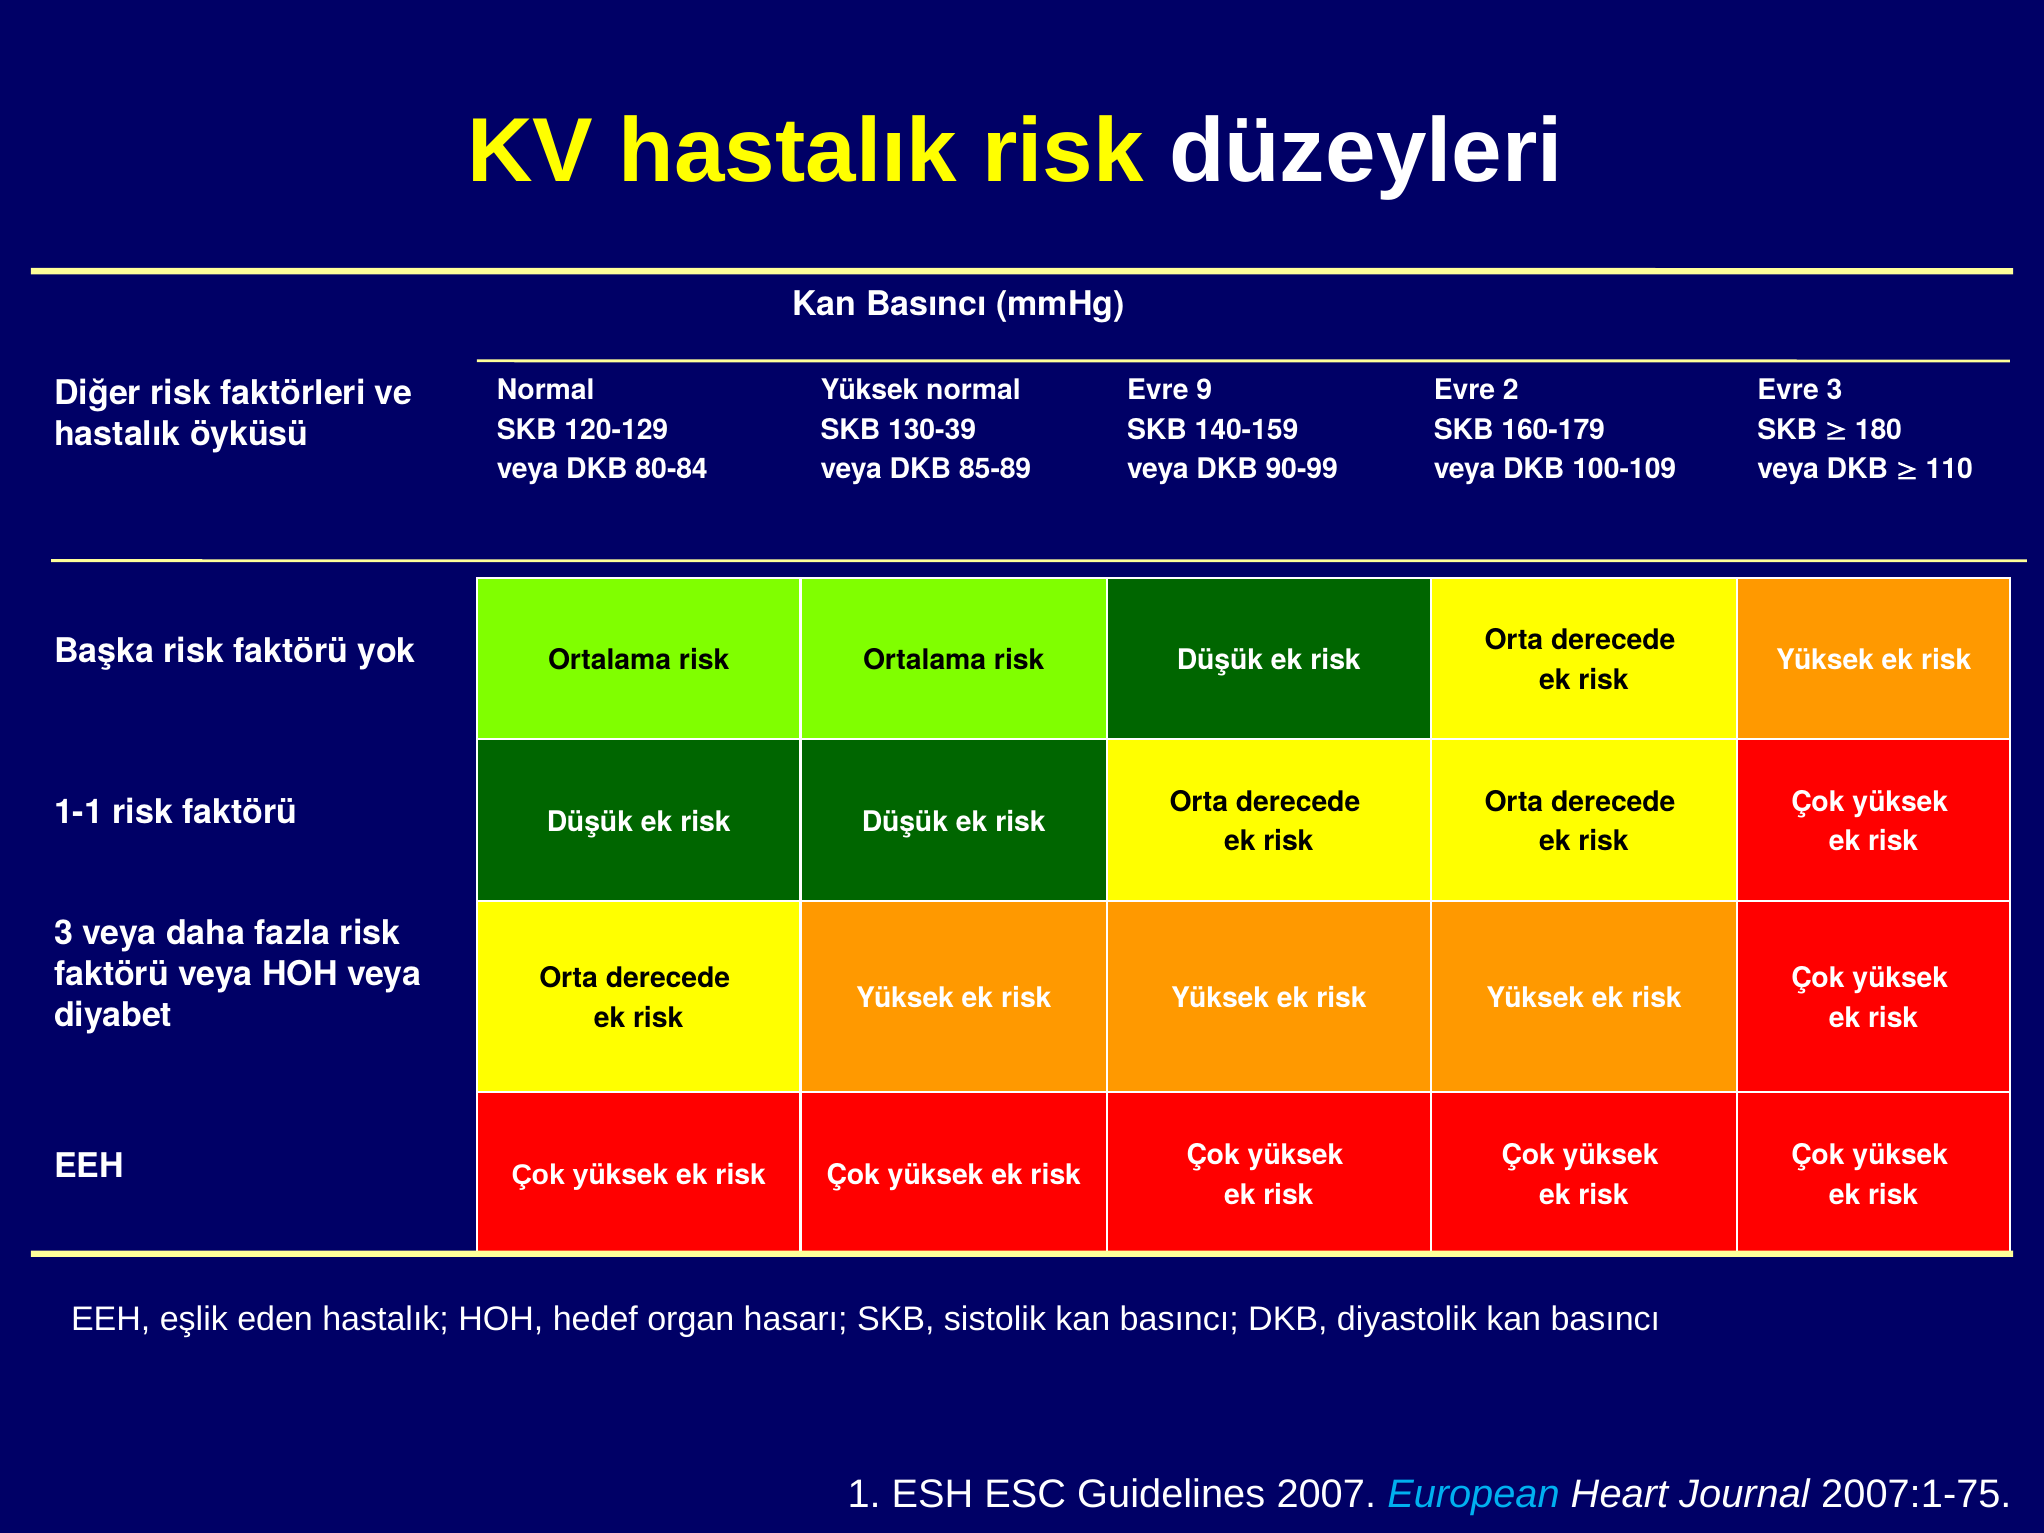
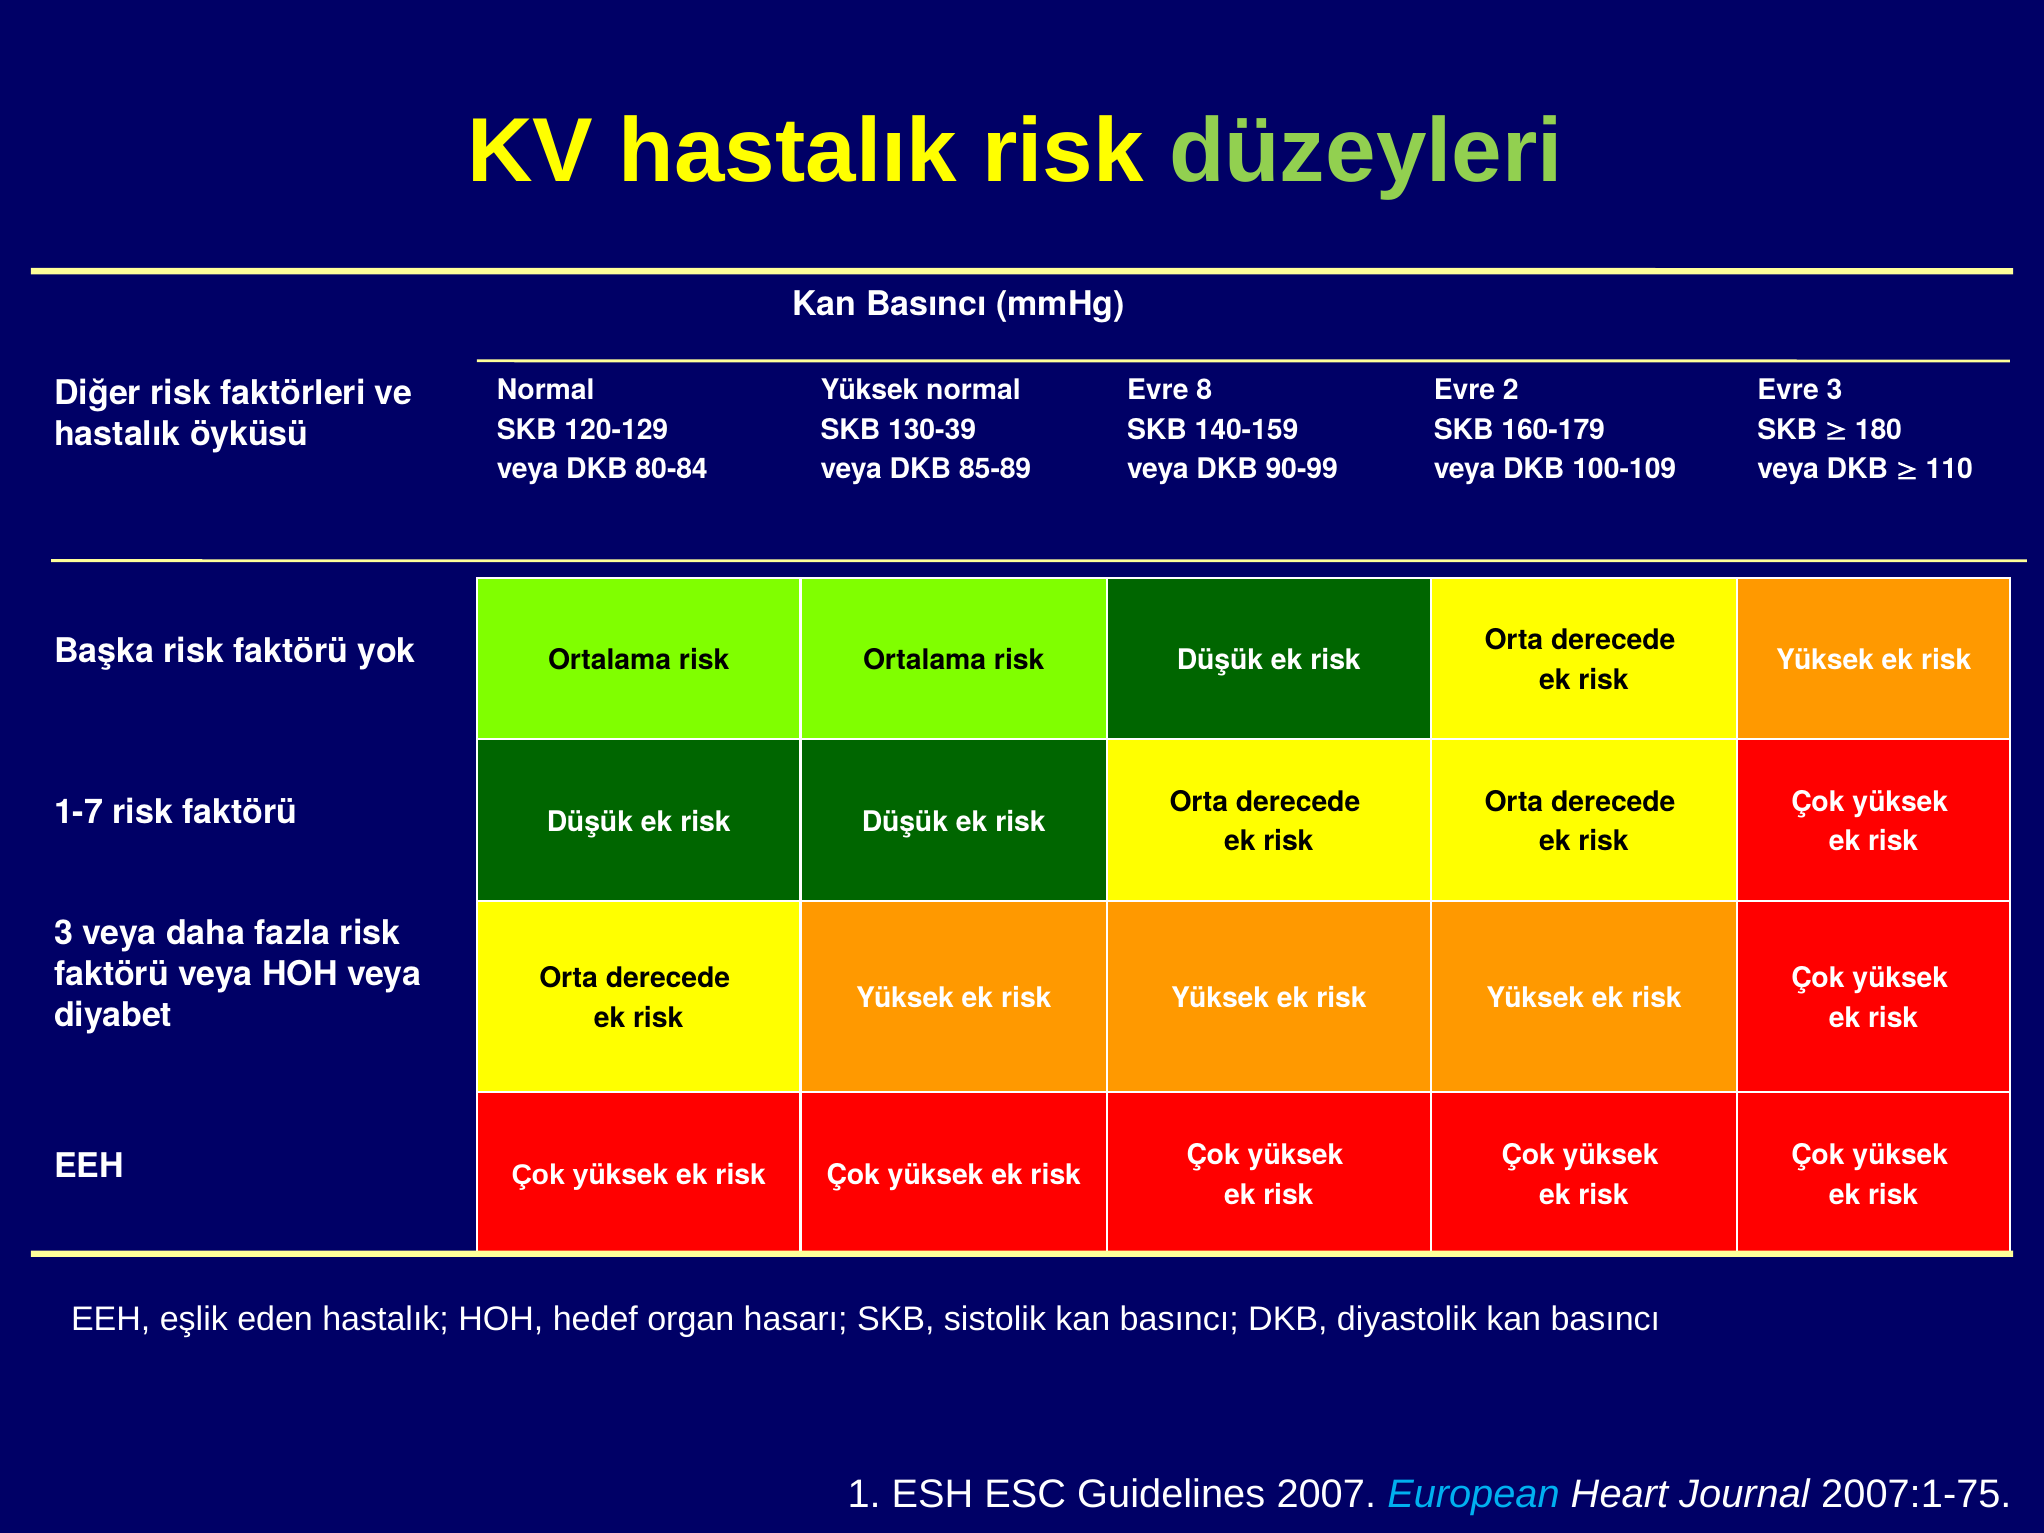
düzeyleri colour: white -> light green (1366, 152)
9: 9 -> 8 (1204, 390)
1-1: 1-1 -> 1-7 (79, 813)
